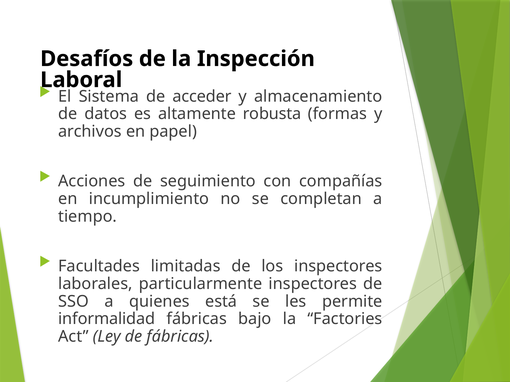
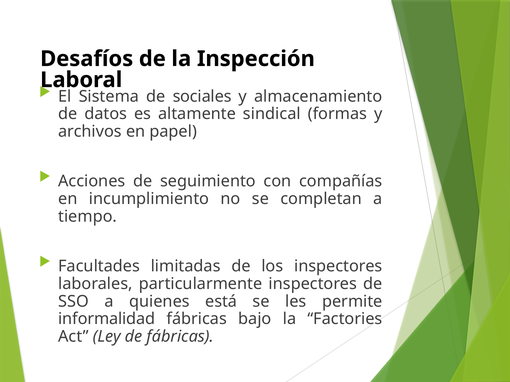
acceder: acceder -> sociales (202, 96)
robusta: robusta -> sindical (272, 114)
